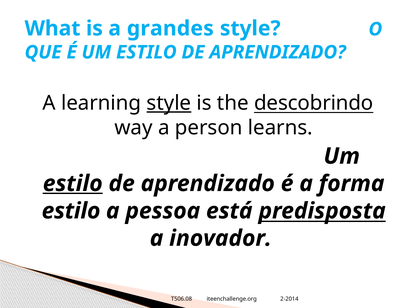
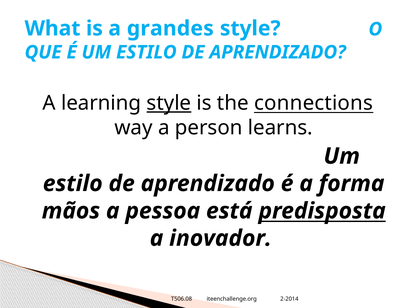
descobrindo: descobrindo -> connections (314, 103)
estilo underline: present -> none (73, 184)
estilo: estilo -> mãos (71, 211)
